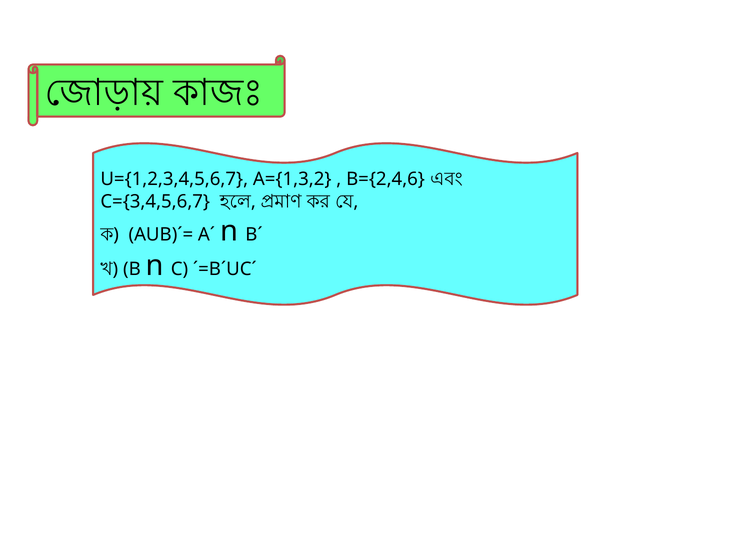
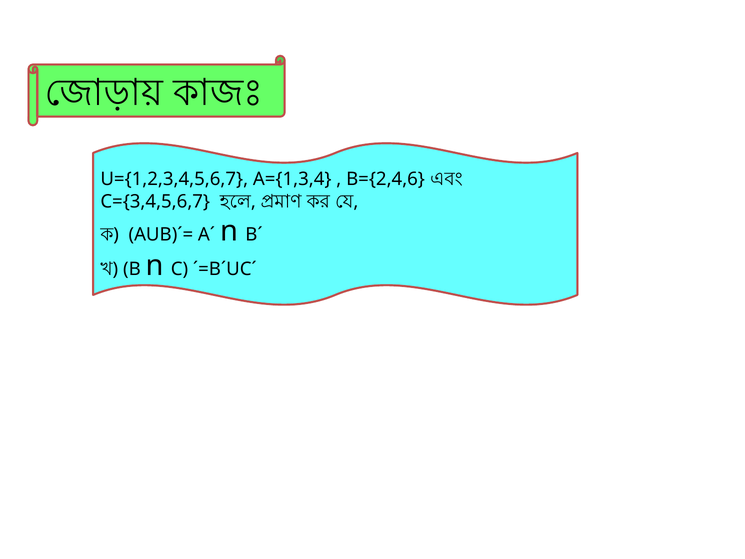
A={1,3,2: A={1,3,2 -> A={1,3,4 (292, 179)
